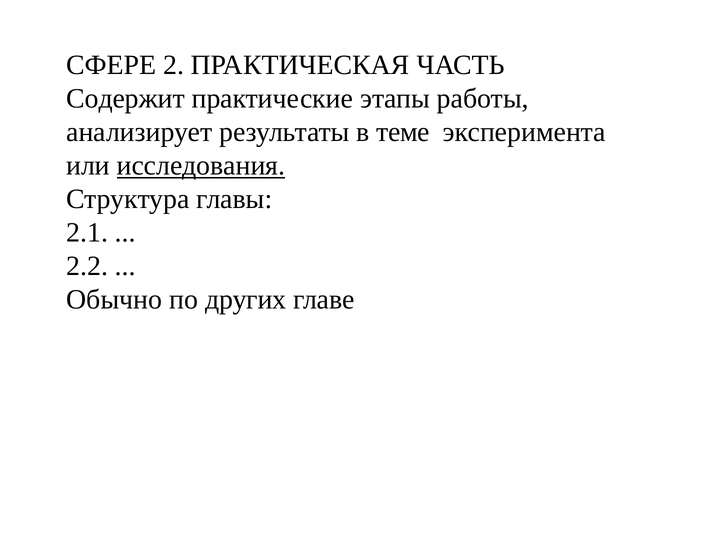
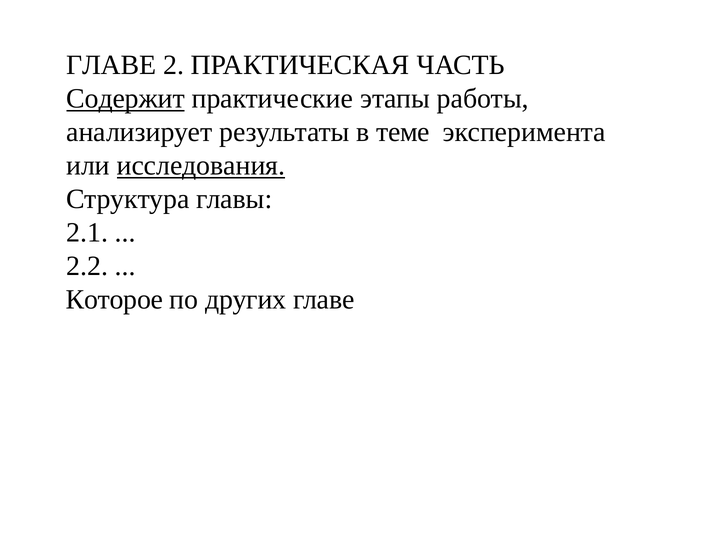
СФЕРЕ: СФЕРЕ -> ГЛАВЕ (111, 65)
Содержит underline: none -> present (126, 99)
Обычно: Обычно -> Которое (115, 300)
